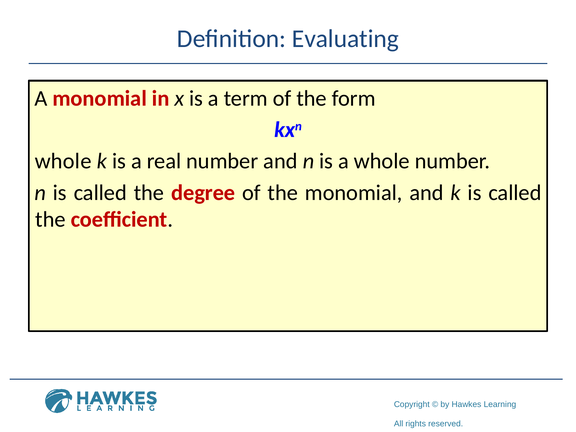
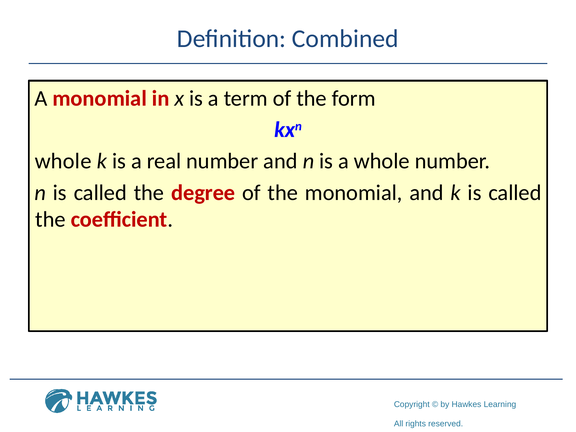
Evaluating: Evaluating -> Combined (345, 39)
